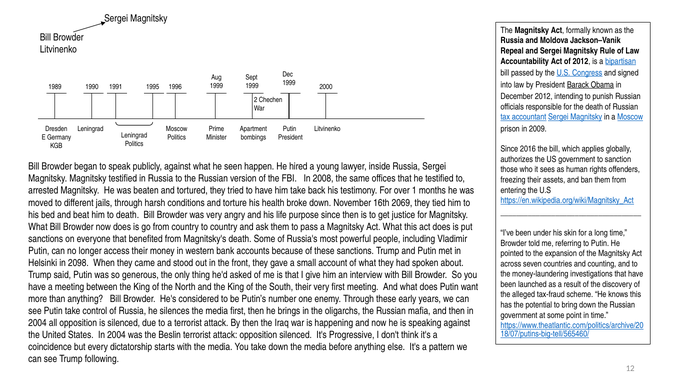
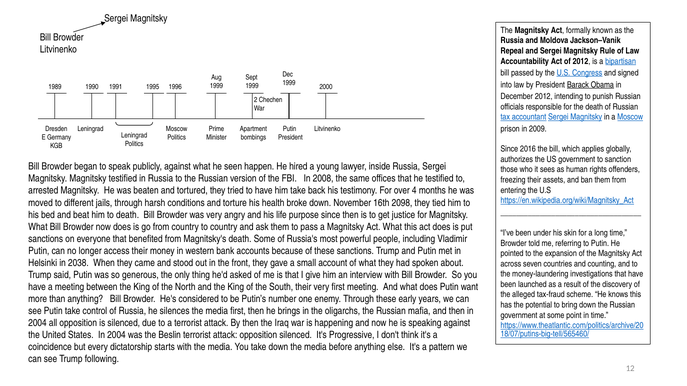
1: 1 -> 4 (414, 191)
2069: 2069 -> 2098 (402, 203)
2098: 2098 -> 2038 (78, 263)
